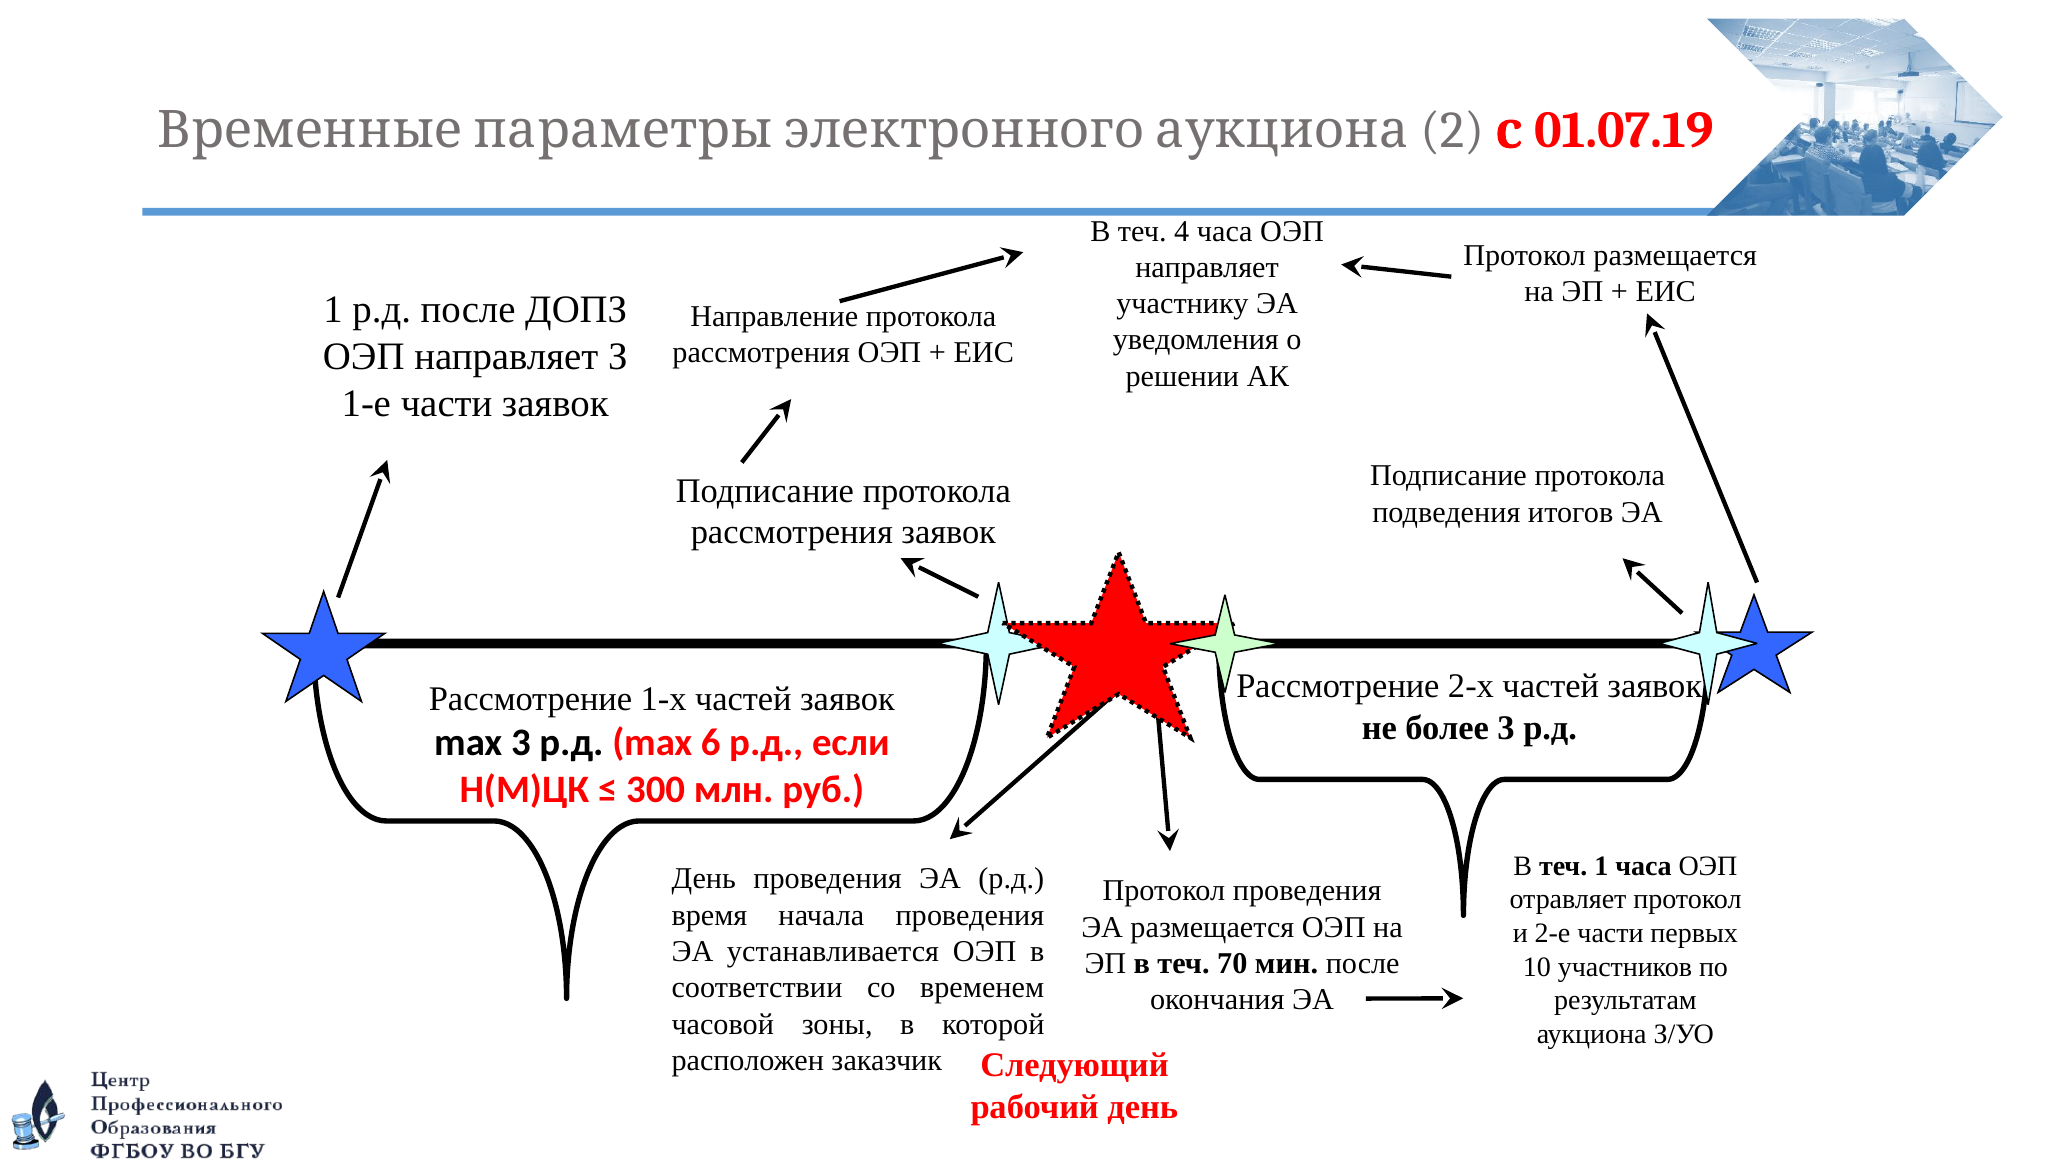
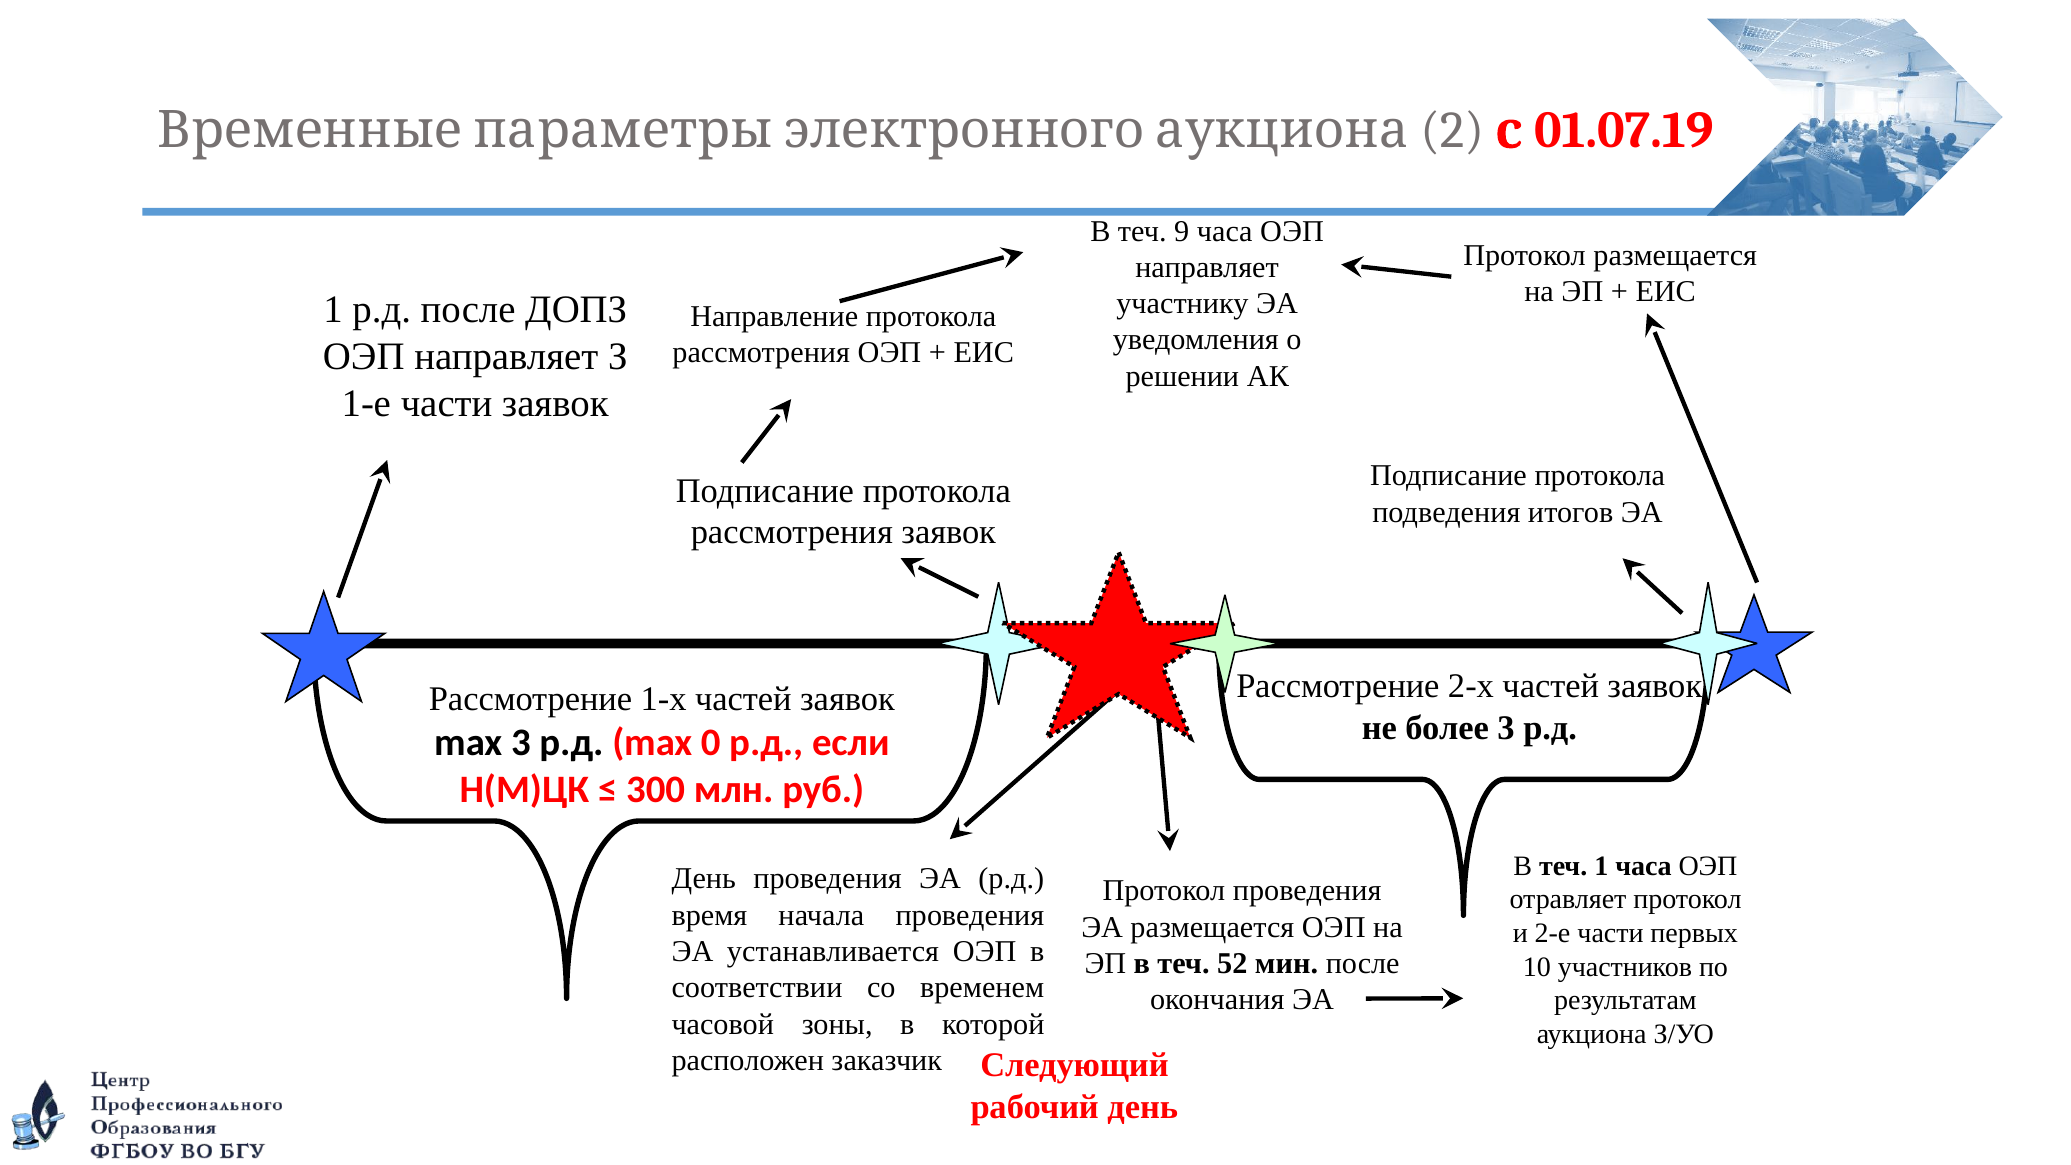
4: 4 -> 9 (1182, 231)
6: 6 -> 0 (711, 743)
70: 70 -> 52 (1232, 963)
